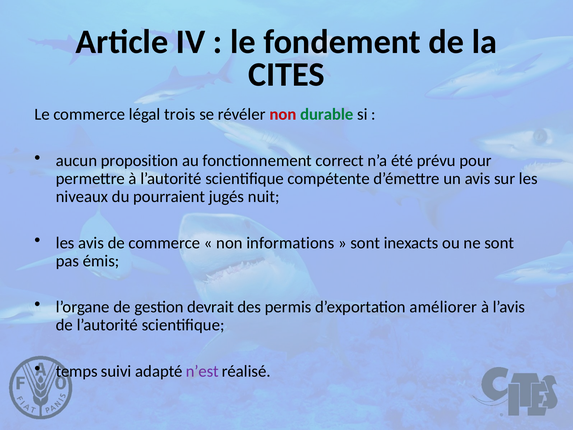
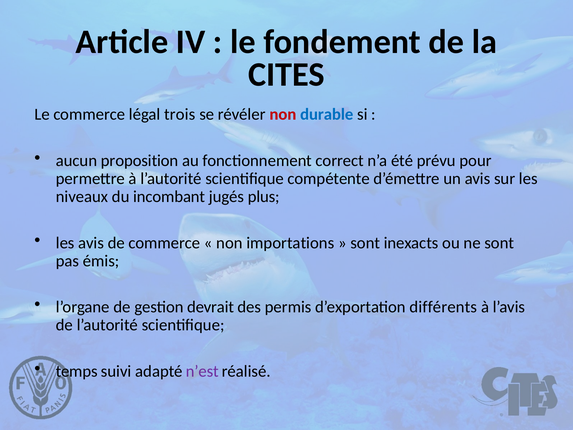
durable colour: green -> blue (327, 114)
pourraient: pourraient -> incombant (169, 197)
nuit: nuit -> plus (264, 197)
informations: informations -> importations (290, 243)
améliorer: améliorer -> différents (443, 307)
